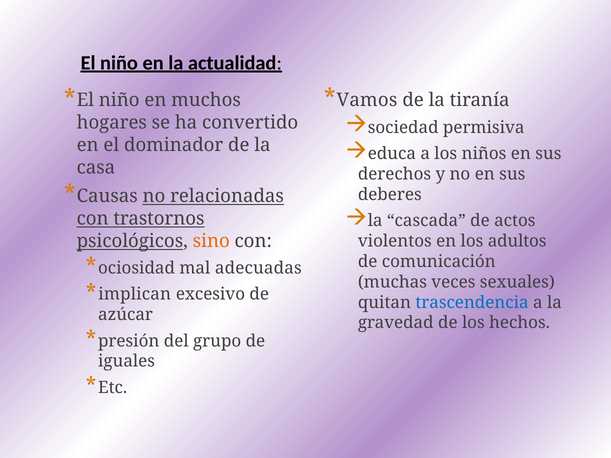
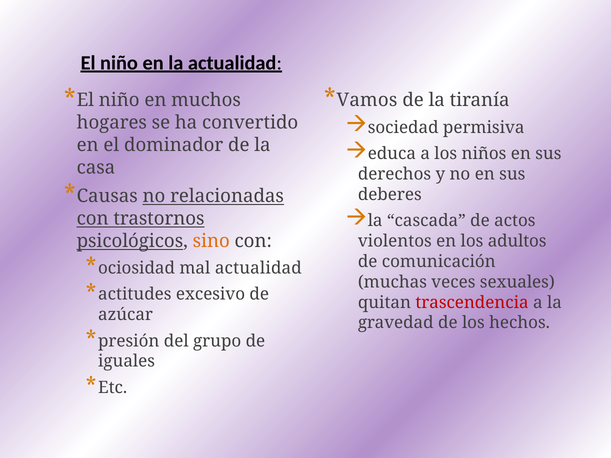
mal adecuadas: adecuadas -> actualidad (258, 268)
implican: implican -> actitudes (135, 295)
trascendencia colour: blue -> red (472, 303)
